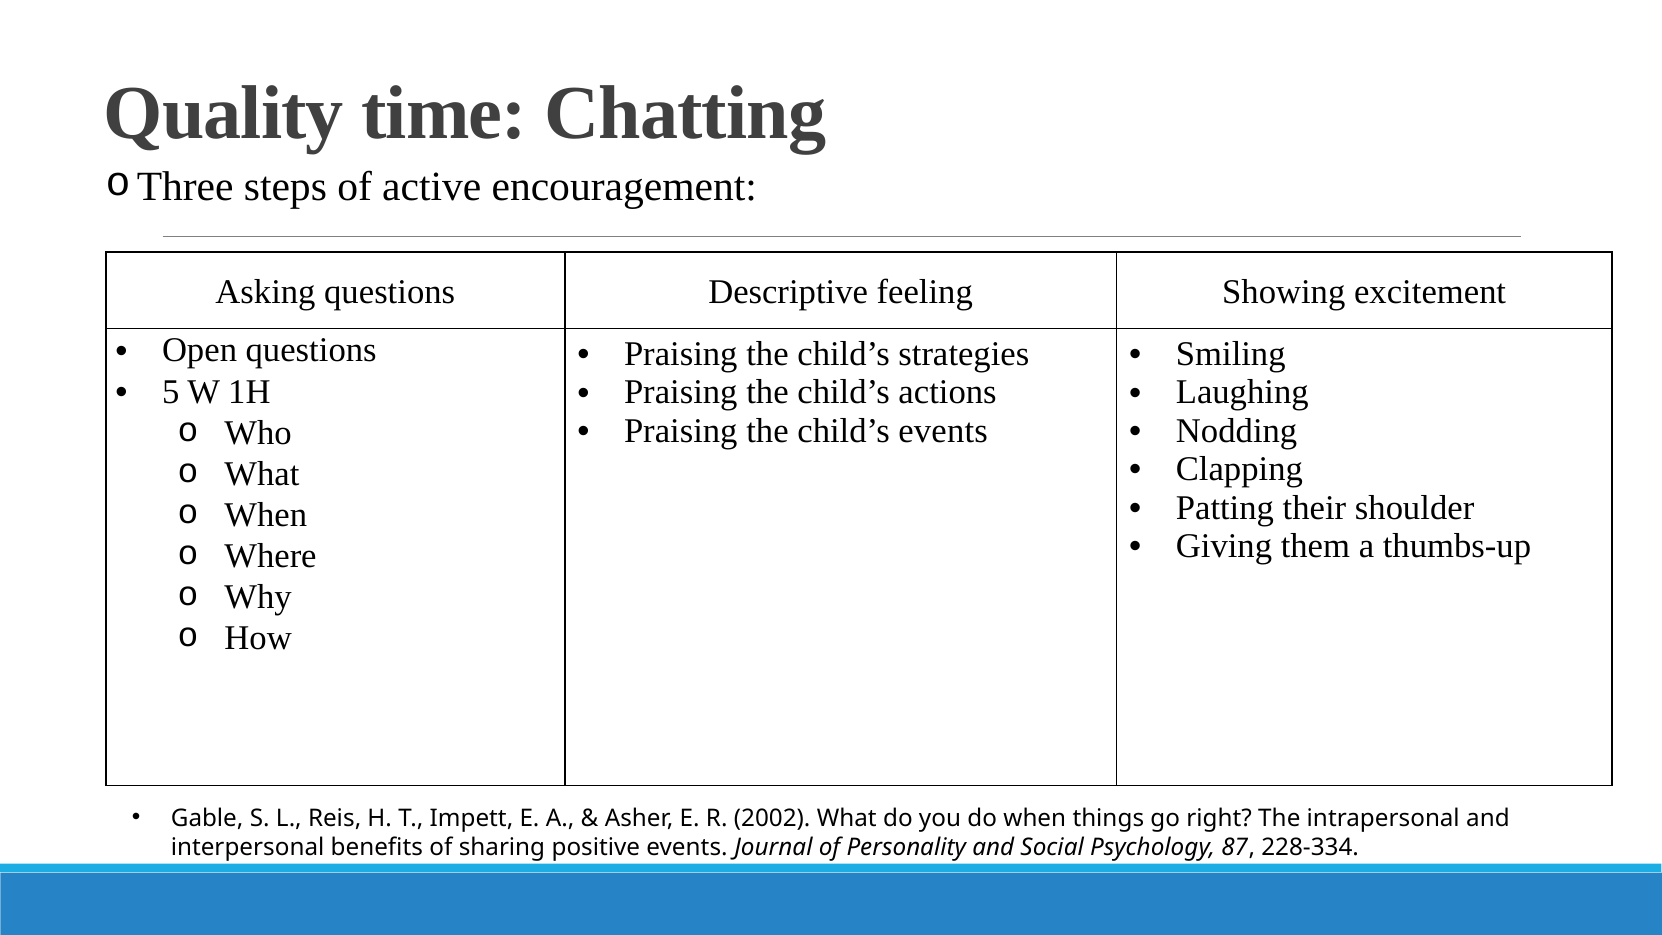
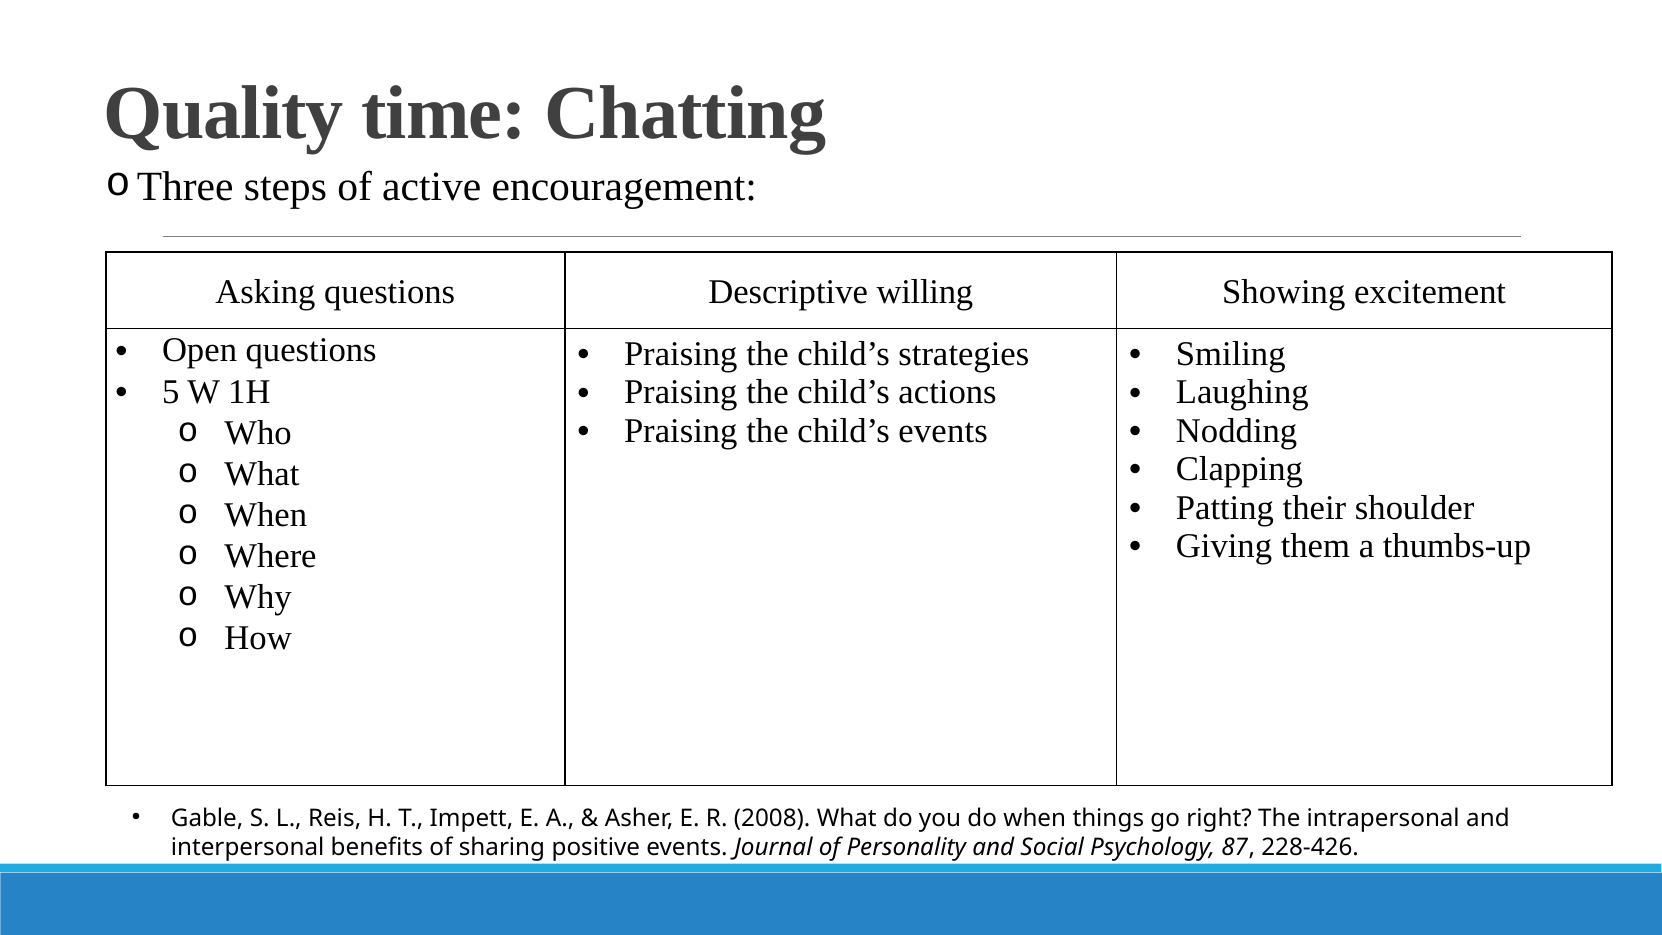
feeling: feeling -> willing (925, 292)
2002: 2002 -> 2008 (772, 818)
228-334: 228-334 -> 228-426 (1310, 847)
